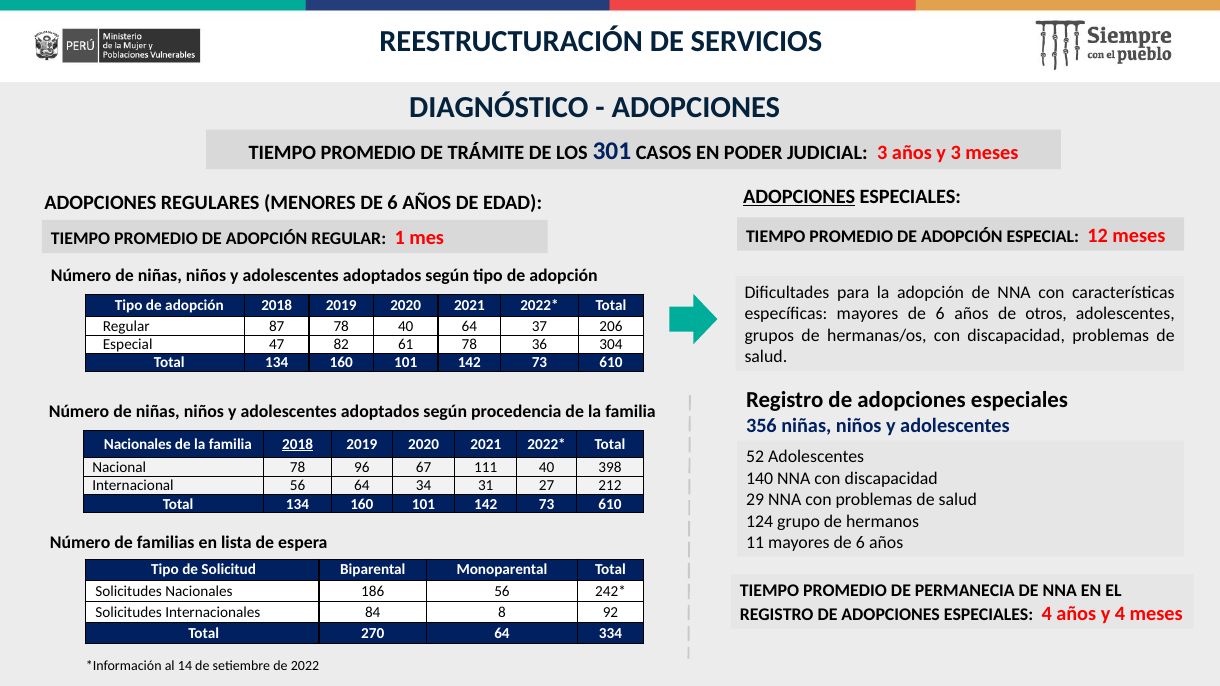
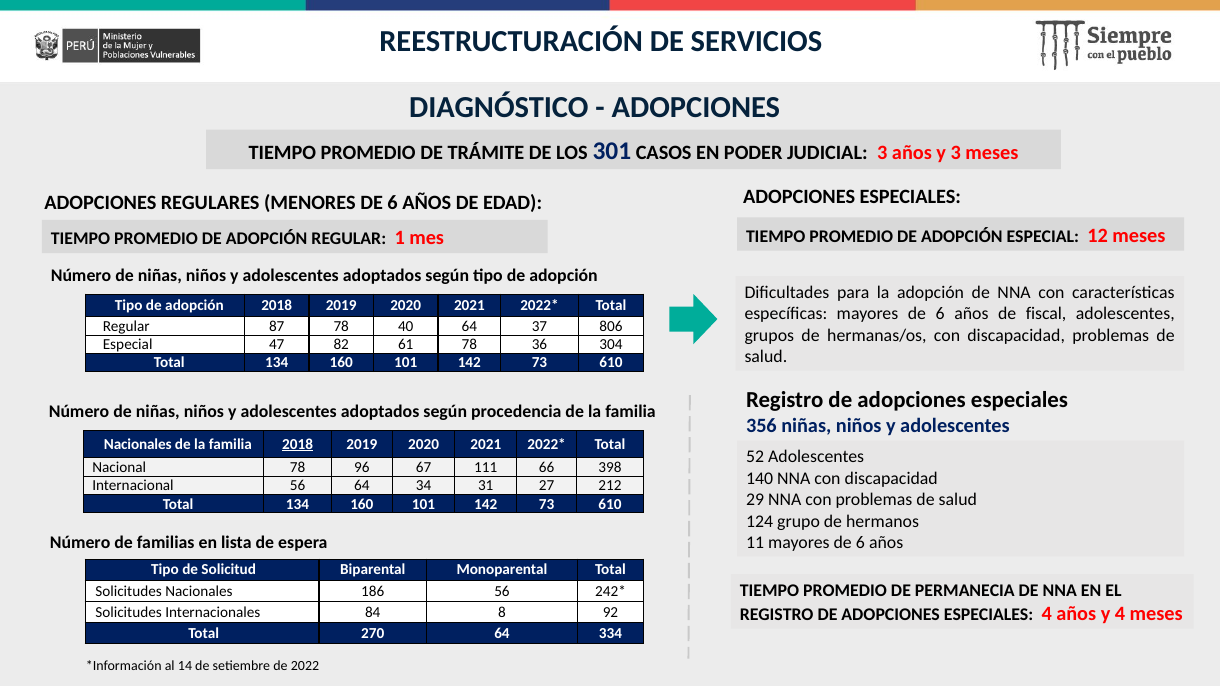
ADOPCIONES underline: present -> none (799, 197)
otros: otros -> fiscal (1046, 314)
206: 206 -> 806 (611, 326)
111 40: 40 -> 66 (547, 467)
